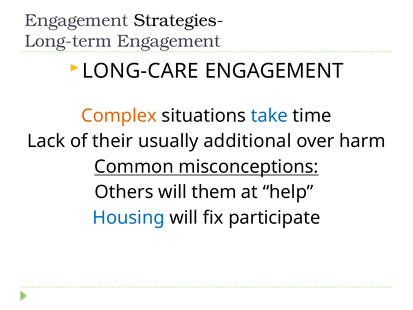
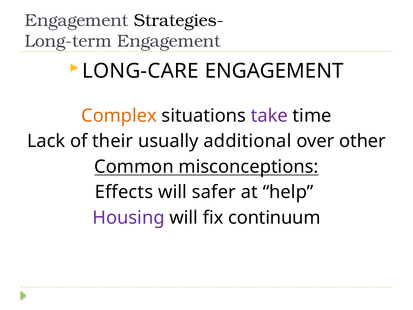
take colour: blue -> purple (269, 116)
harm: harm -> other (362, 141)
Others: Others -> Effects (124, 192)
them: them -> safer (214, 192)
Housing colour: blue -> purple (129, 217)
participate: participate -> continuum (274, 217)
